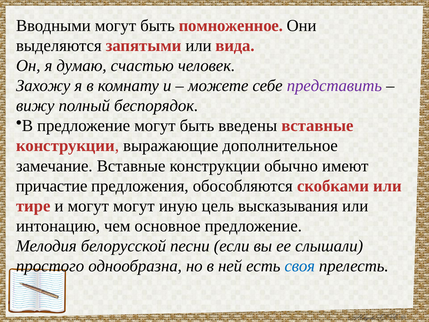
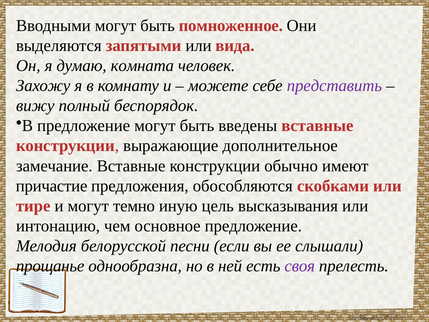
счастью: счастью -> комната (142, 66)
могут могут: могут -> темно (134, 206)
простого: простого -> прощанье (50, 266)
своя colour: blue -> purple (300, 266)
